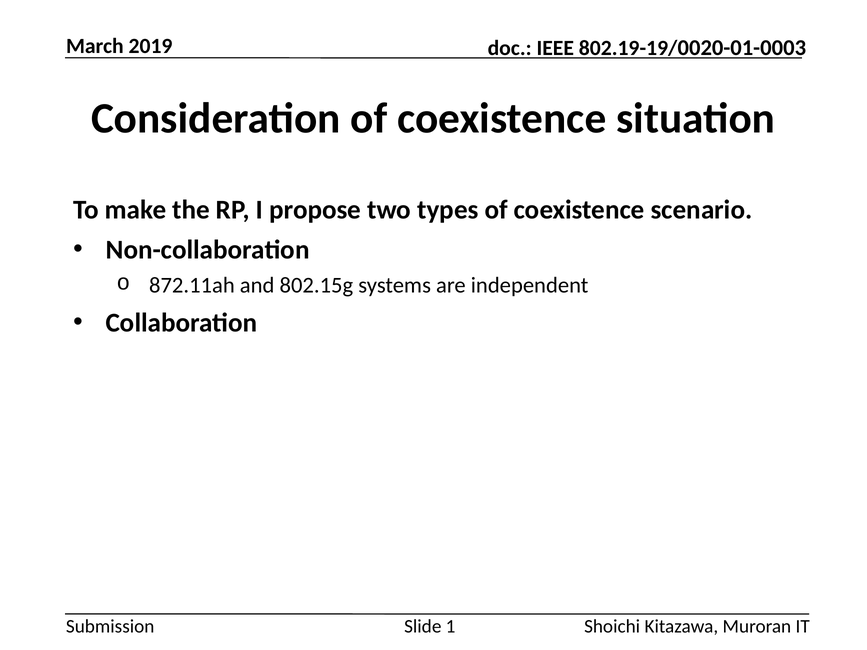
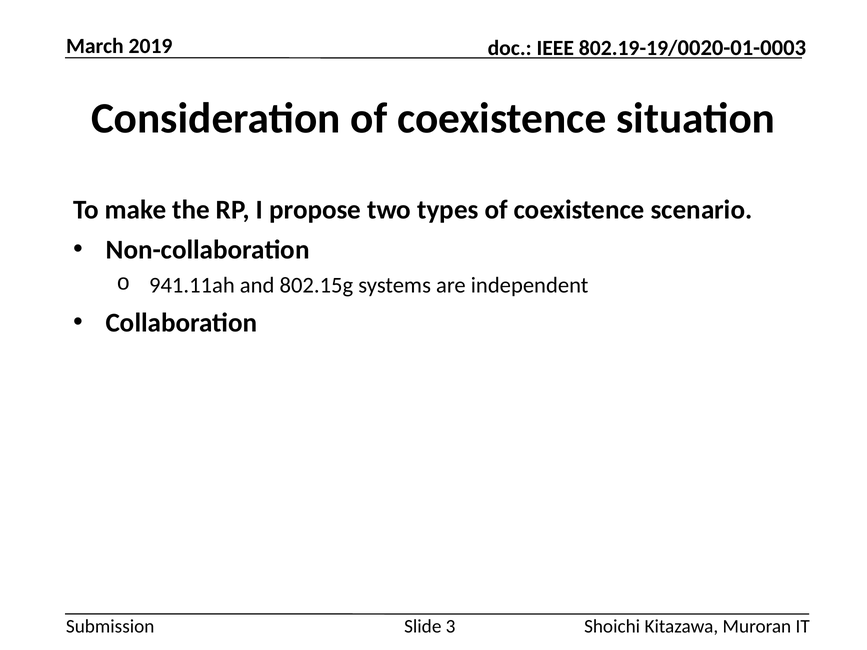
872.11ah: 872.11ah -> 941.11ah (192, 285)
1: 1 -> 3 (451, 627)
